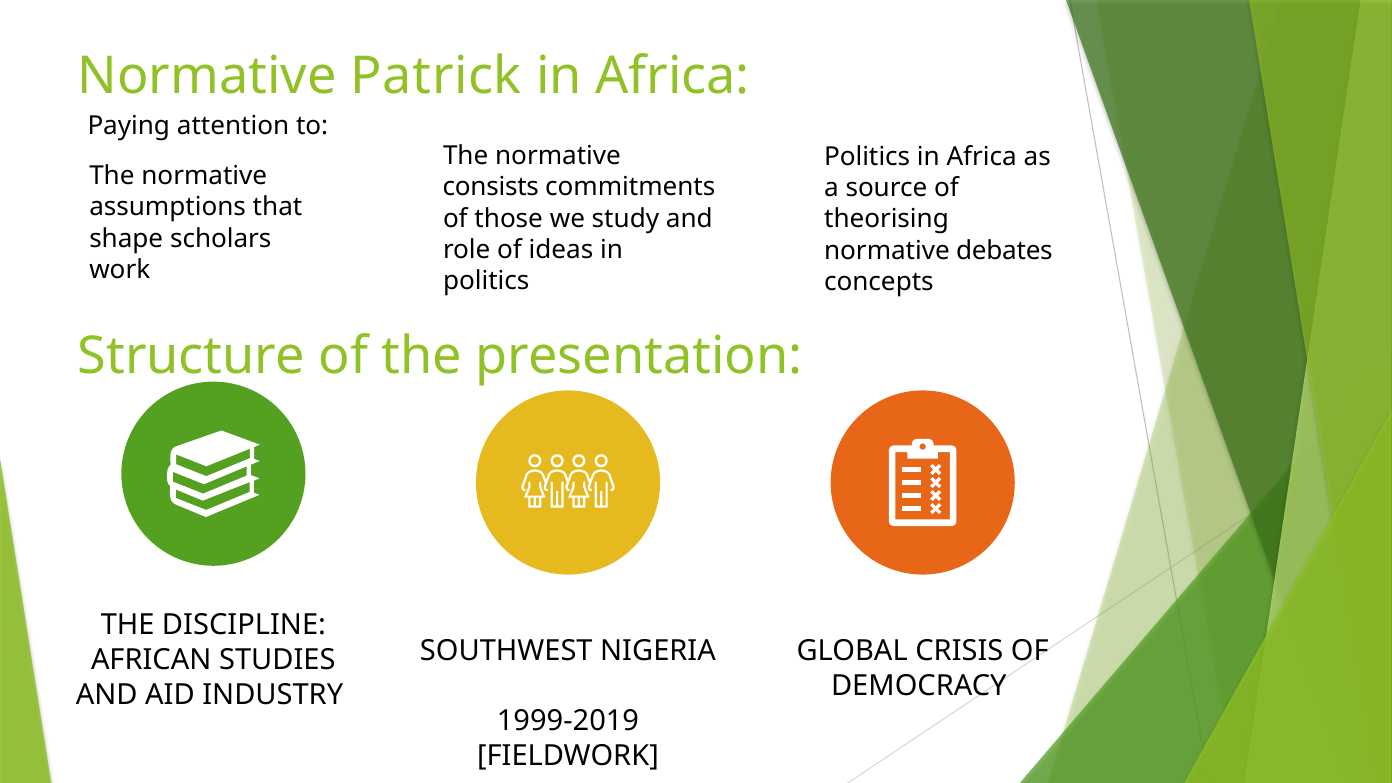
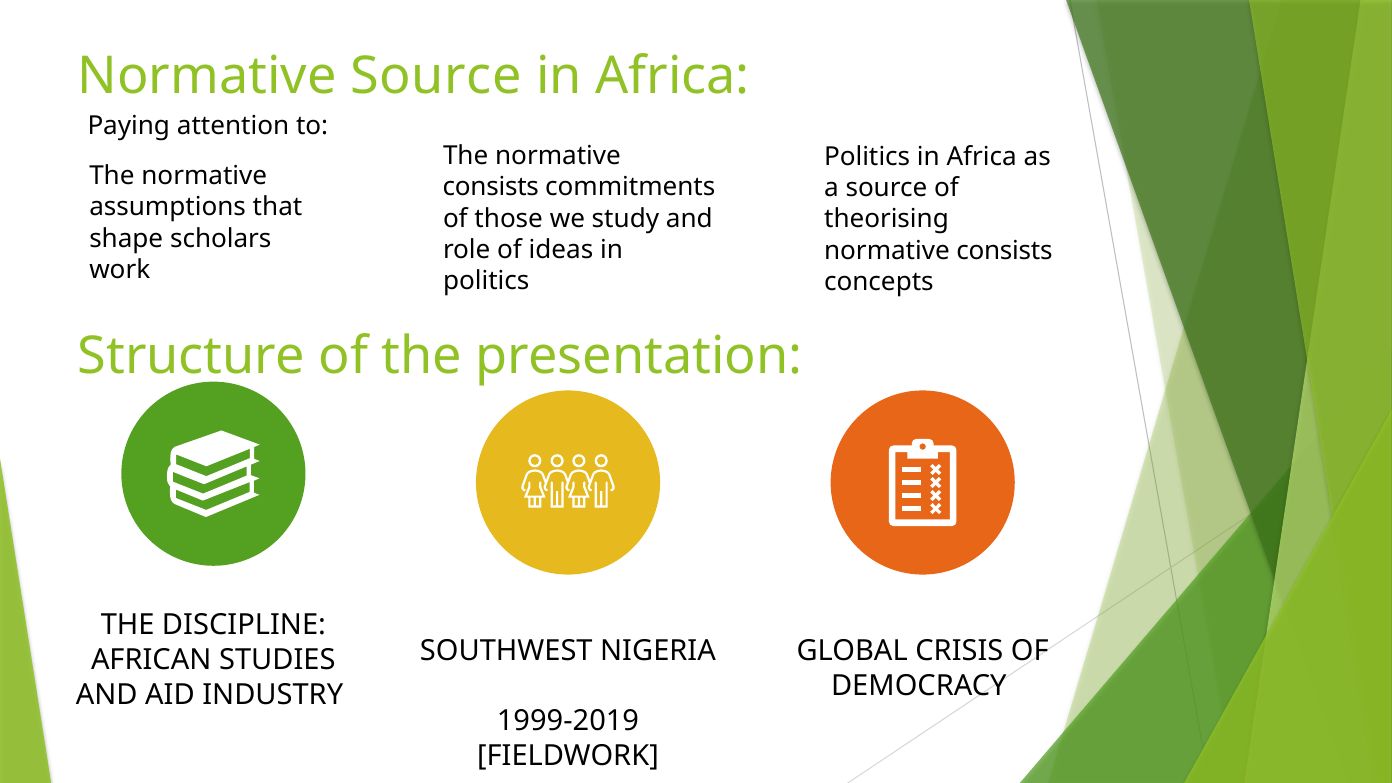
Normative Patrick: Patrick -> Source (436, 76)
debates: debates -> consists (1004, 251)
